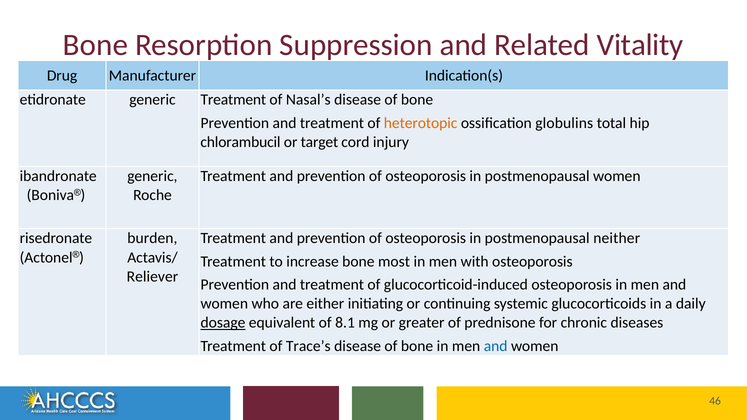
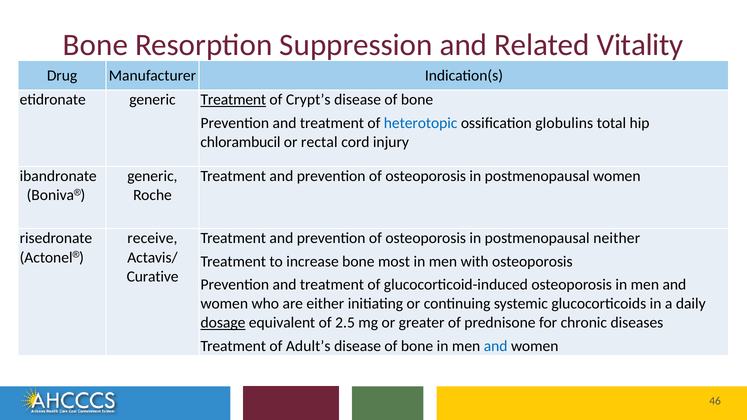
Treatment underline: none -> present (233, 100)
Nasal’s: Nasal’s -> Crypt’s (308, 100)
heterotopic colour: orange -> blue (421, 123)
target: target -> rectal (319, 142)
burden: burden -> receive (152, 238)
Reliever: Reliever -> Curative (153, 277)
8.1: 8.1 -> 2.5 (345, 323)
Trace’s: Trace’s -> Adult’s (308, 346)
